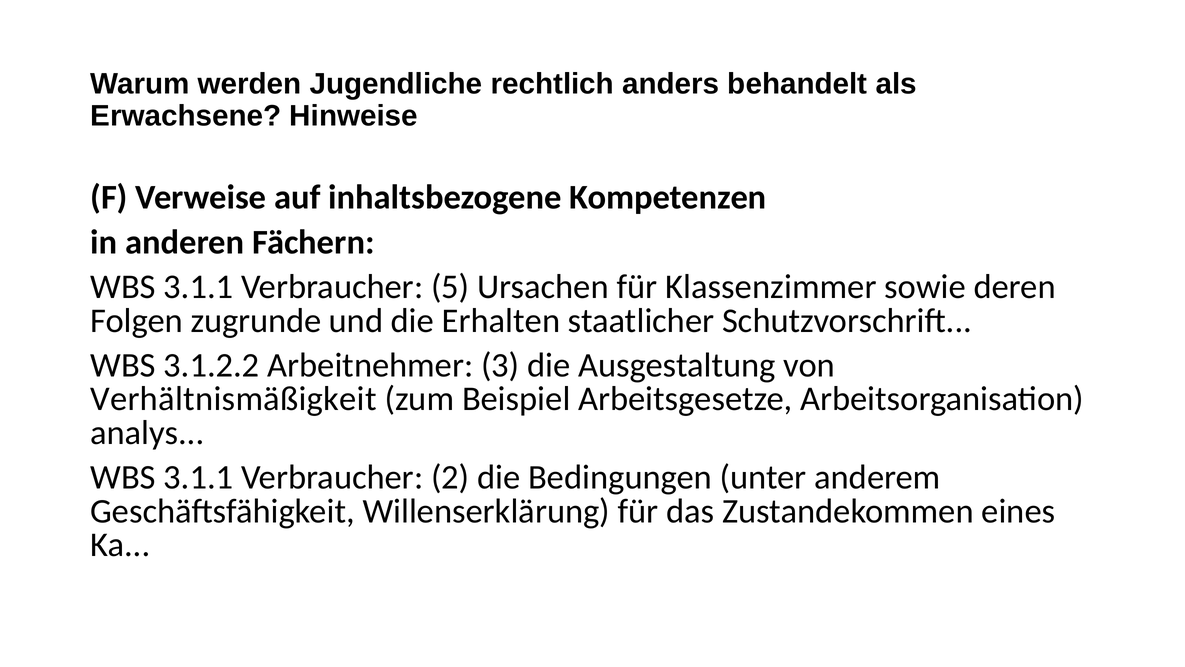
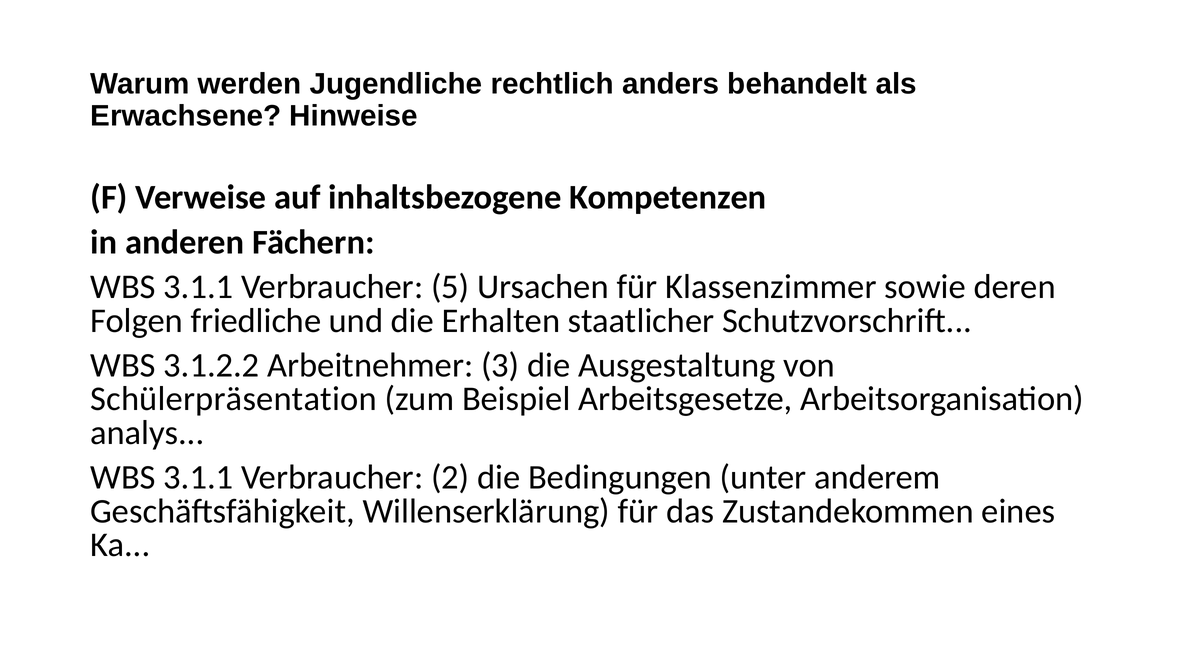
zugrunde: zugrunde -> friedliche (256, 320)
Verhältnismäßigkeit: Verhältnismäßigkeit -> Schülerpräsentation (234, 399)
